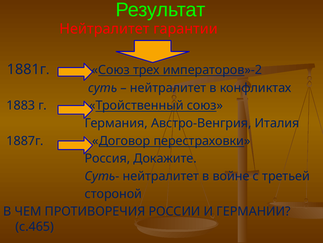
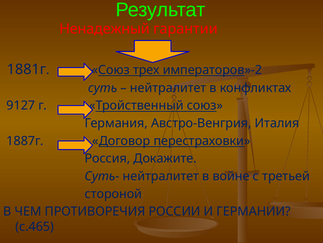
Нейтралитет: Нейтралитет -> Ненадежный (105, 29)
1883: 1883 -> 9127 (21, 105)
